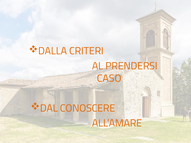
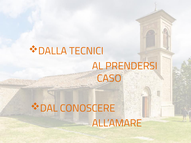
CRITERI: CRITERI -> TECNICI (86, 51)
